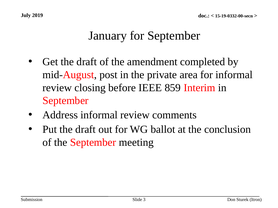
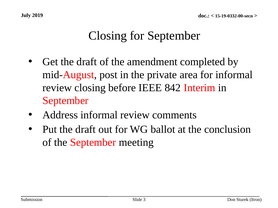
January: January -> Closing (108, 36)
859: 859 -> 842 (173, 88)
